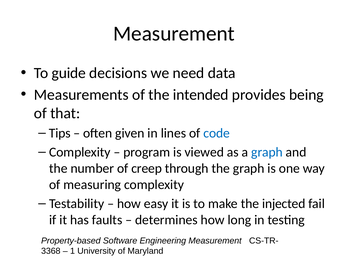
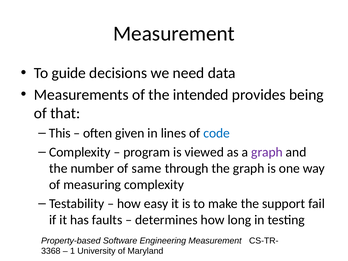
Tips: Tips -> This (60, 133)
graph colour: blue -> purple (267, 152)
creep: creep -> same (146, 168)
injected: injected -> support (284, 204)
